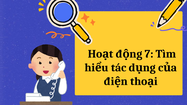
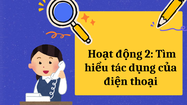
7: 7 -> 2 (149, 54)
